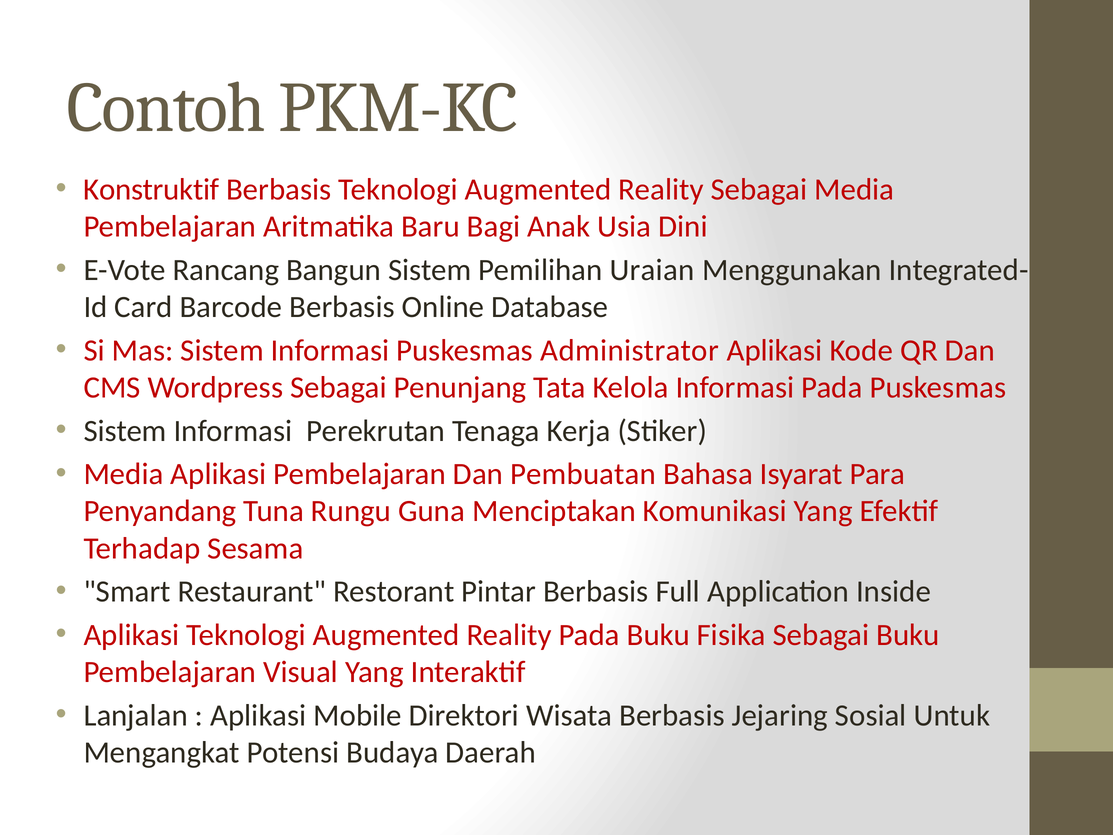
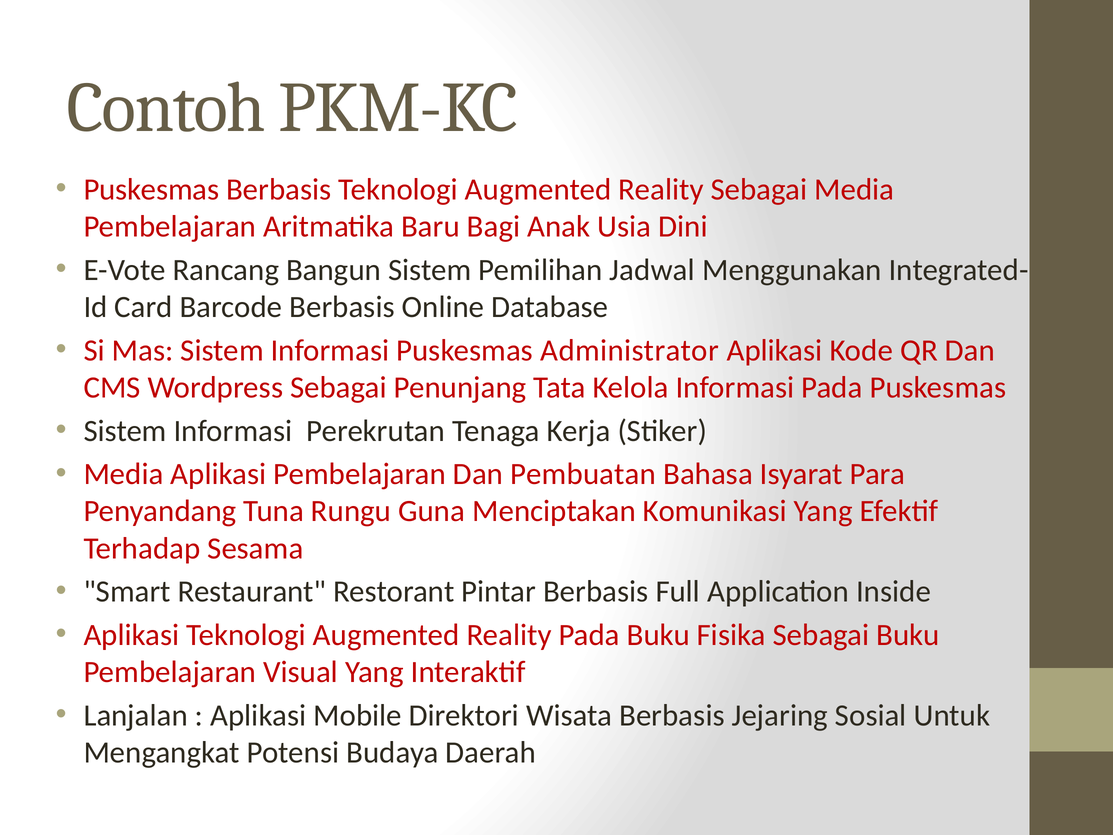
Konstruktif: Konstruktif -> Puskesmas (151, 189)
Uraian: Uraian -> Jadwal (652, 270)
